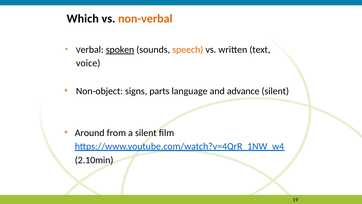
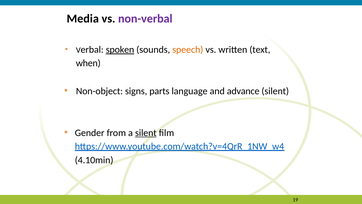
Which: Which -> Media (83, 19)
non-verbal colour: orange -> purple (145, 19)
voice: voice -> when (88, 63)
Around: Around -> Gender (90, 133)
silent underline: none -> present (146, 133)
2.10min: 2.10min -> 4.10min (94, 160)
